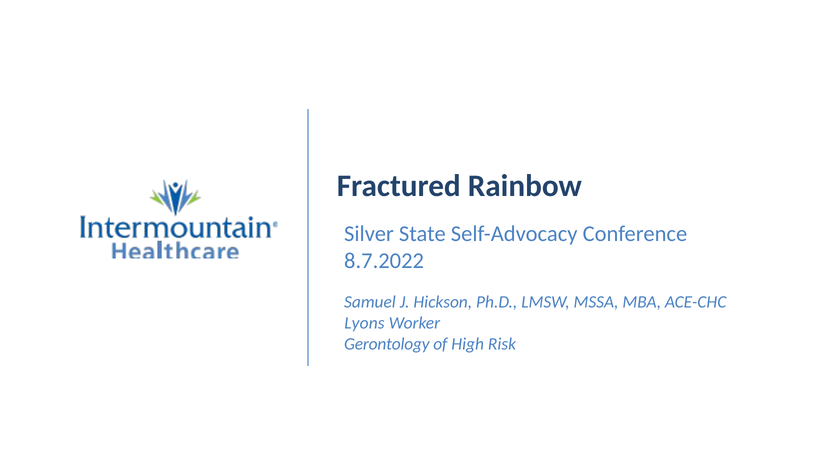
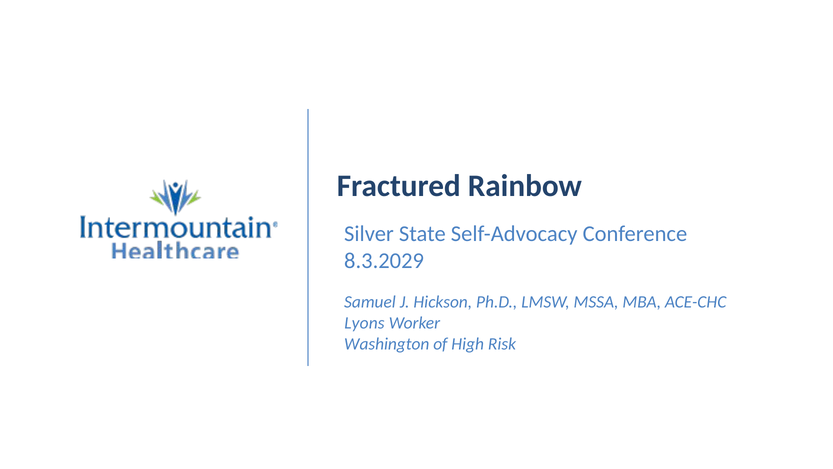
8.7.2022: 8.7.2022 -> 8.3.2029 (384, 261)
Gerontology: Gerontology -> Washington (387, 344)
